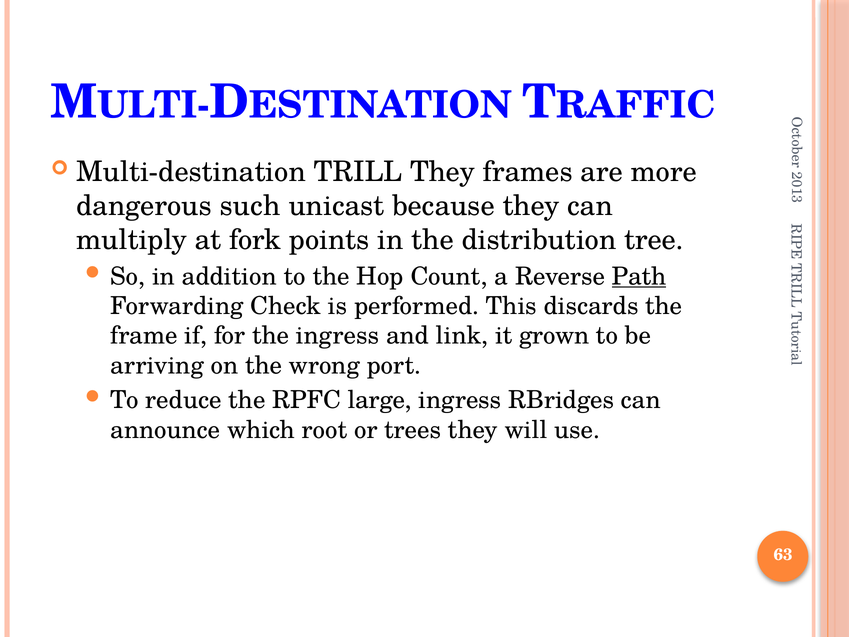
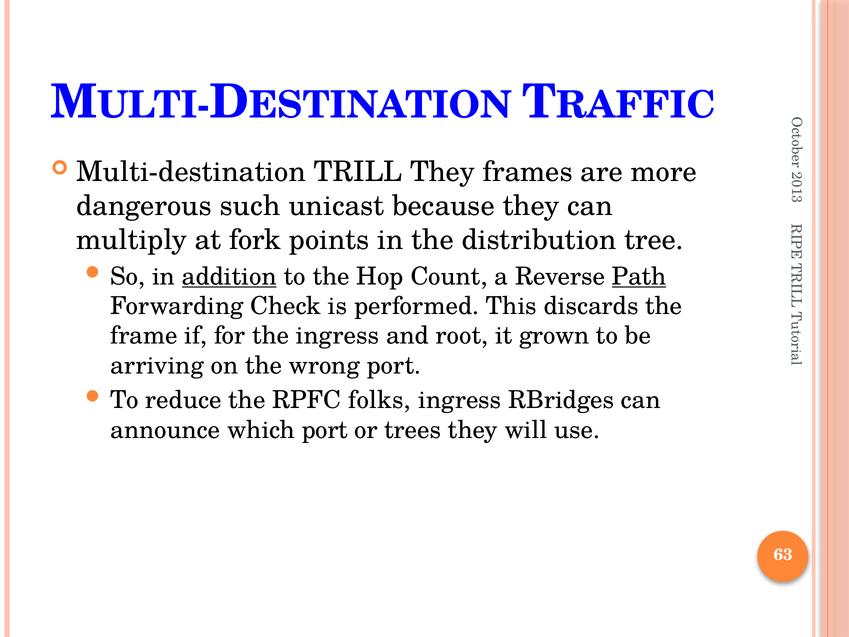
addition underline: none -> present (229, 276)
link: link -> root (462, 336)
large: large -> folks (380, 400)
which root: root -> port (325, 430)
